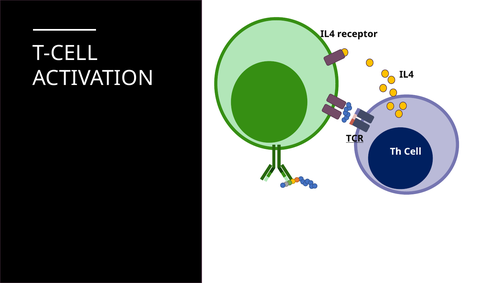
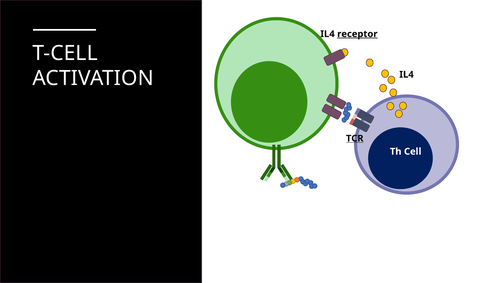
receptor underline: none -> present (357, 34)
